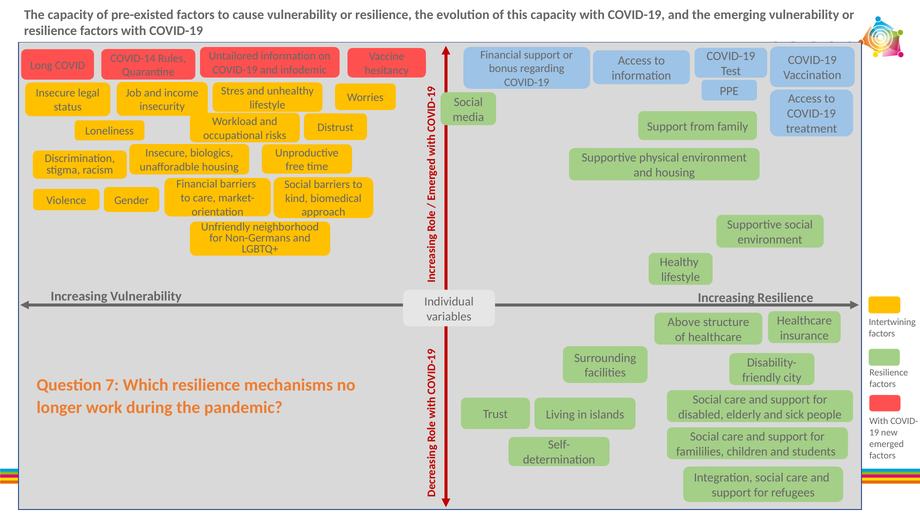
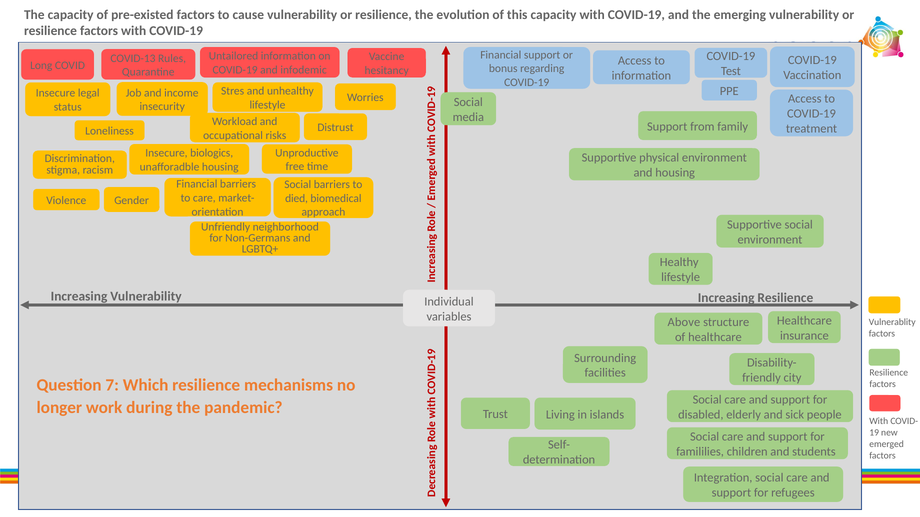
COVID-14: COVID-14 -> COVID-13 (133, 58)
kind: kind -> died (297, 199)
Intertwining: Intertwining -> Vulnerablity (892, 322)
